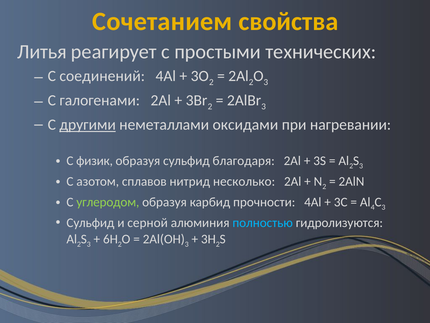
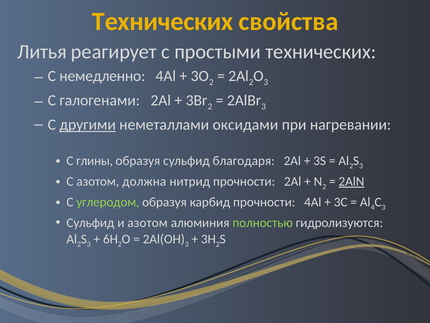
Сочетанием: Сочетанием -> Технических (163, 21)
соединений: соединений -> немедленно (102, 76)
физик: физик -> глины (95, 161)
сплавов: сплавов -> должна (144, 181)
нитрид несколько: несколько -> прочности (244, 181)
2AlN underline: none -> present (351, 181)
и серной: серной -> азотом (148, 222)
полностью colour: light blue -> light green (263, 222)
